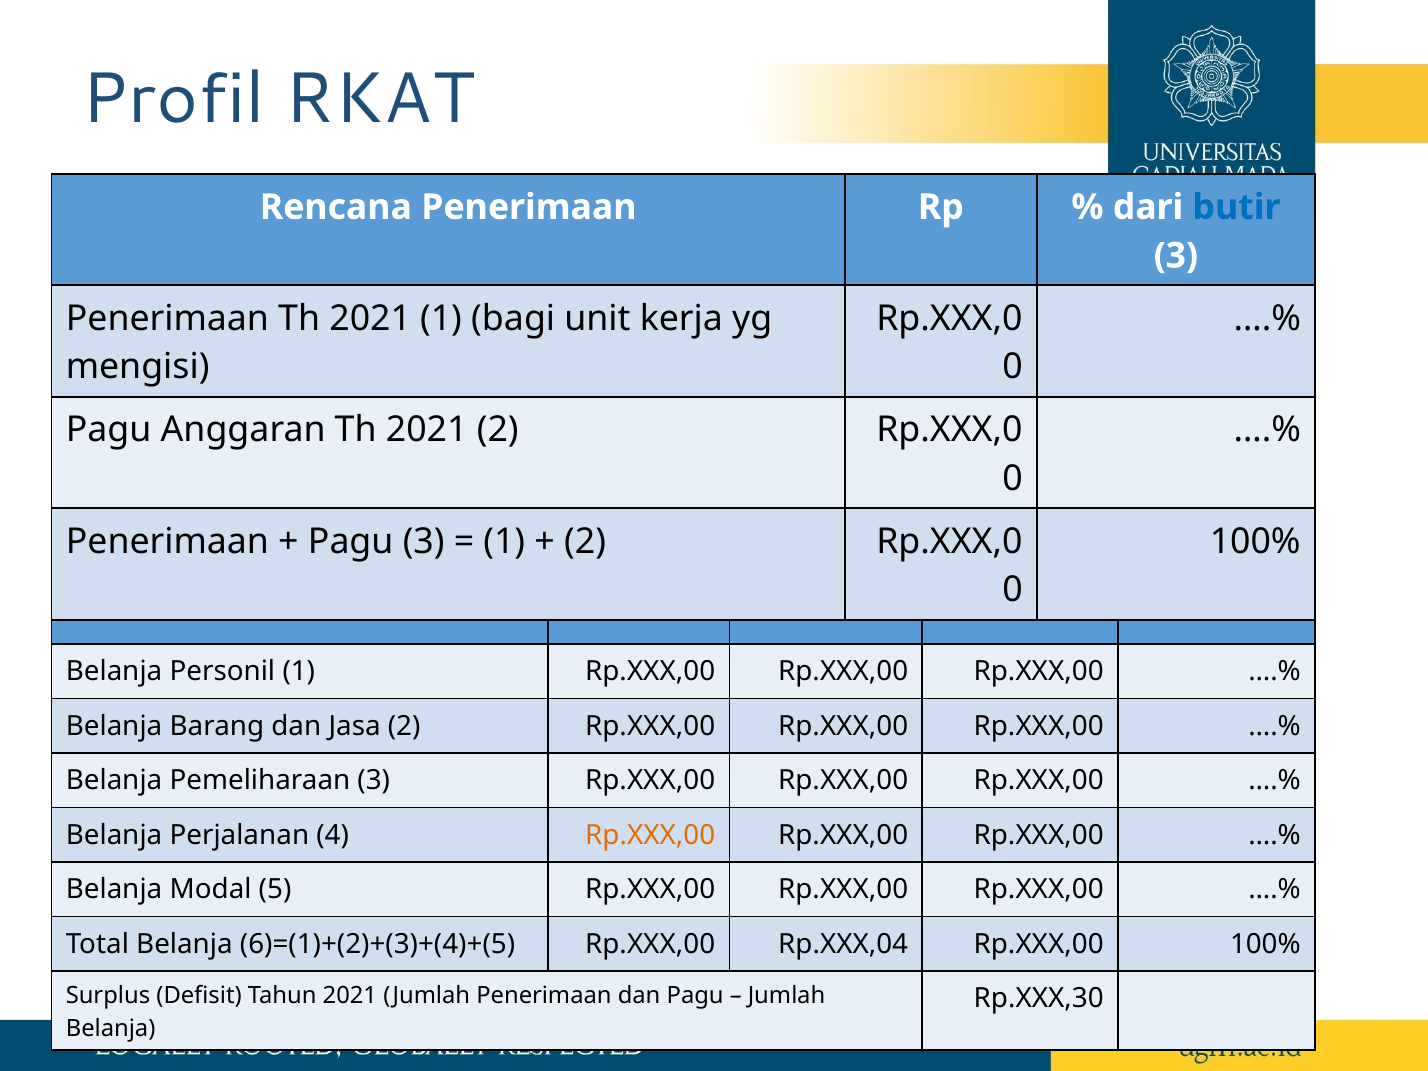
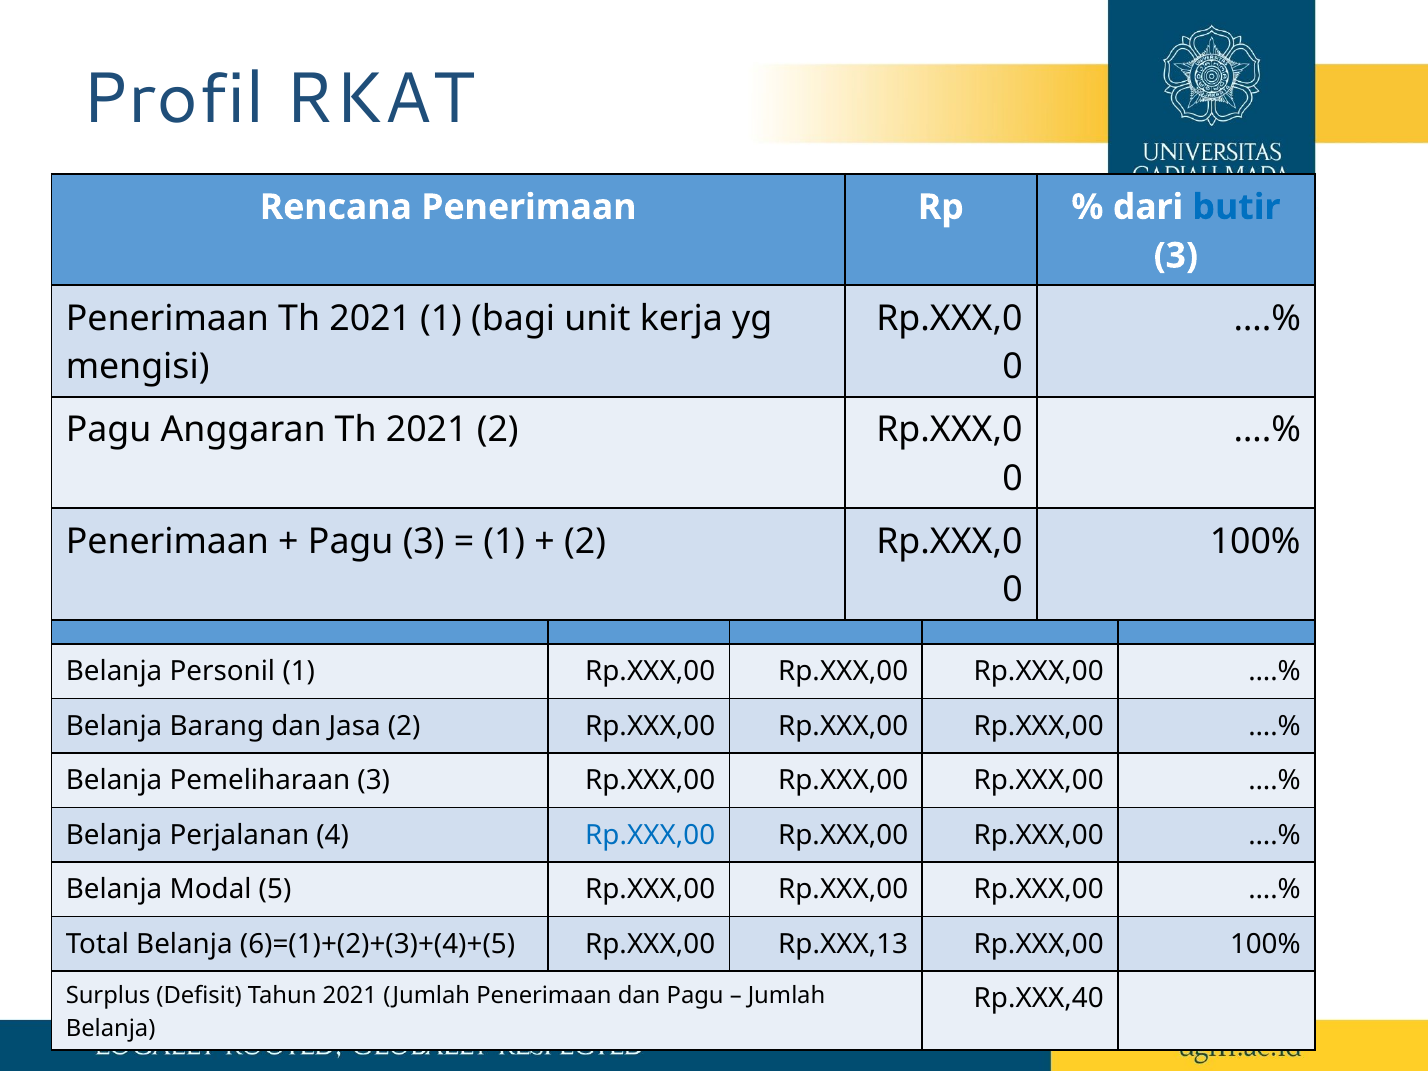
Rp.XXX,00 colour: orange -> blue (650, 835)
Rp.XXX,04: Rp.XXX,04 -> Rp.XXX,13 (843, 944)
Rp.XXX,30: Rp.XXX,30 -> Rp.XXX,40 (1039, 999)
